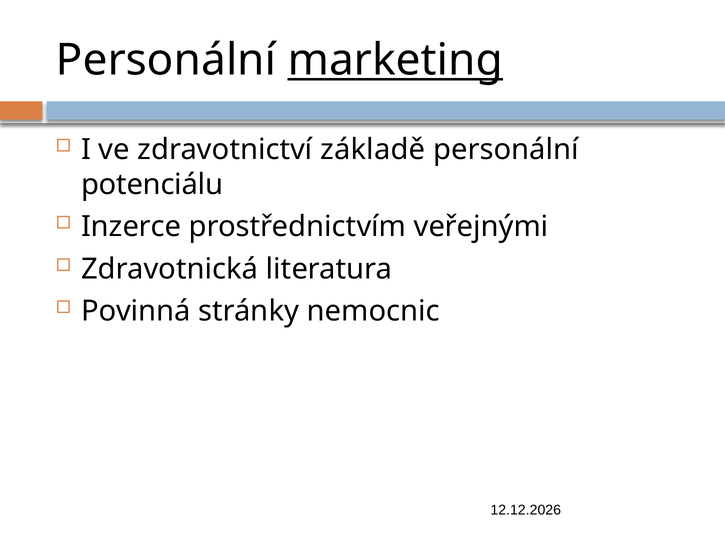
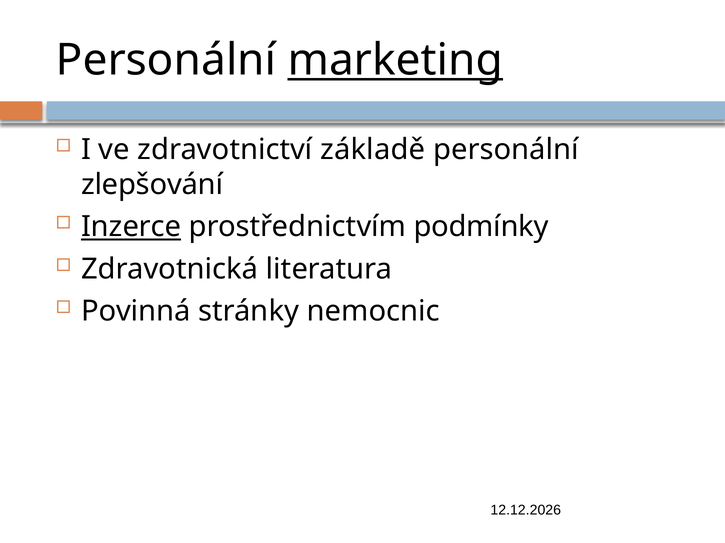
potenciálu: potenciálu -> zlepšování (152, 185)
Inzerce underline: none -> present (131, 227)
veřejnými: veřejnými -> podmínky (481, 227)
